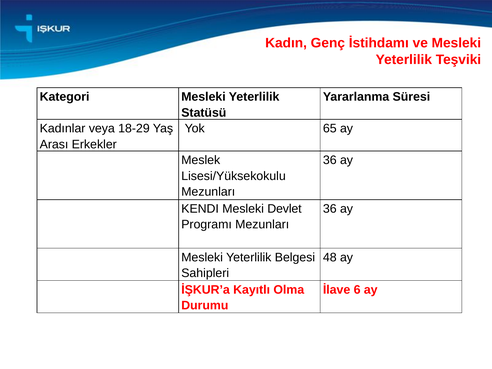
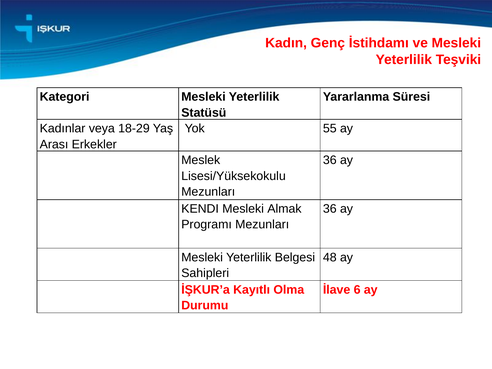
65: 65 -> 55 (330, 129)
Devlet: Devlet -> Almak (284, 209)
